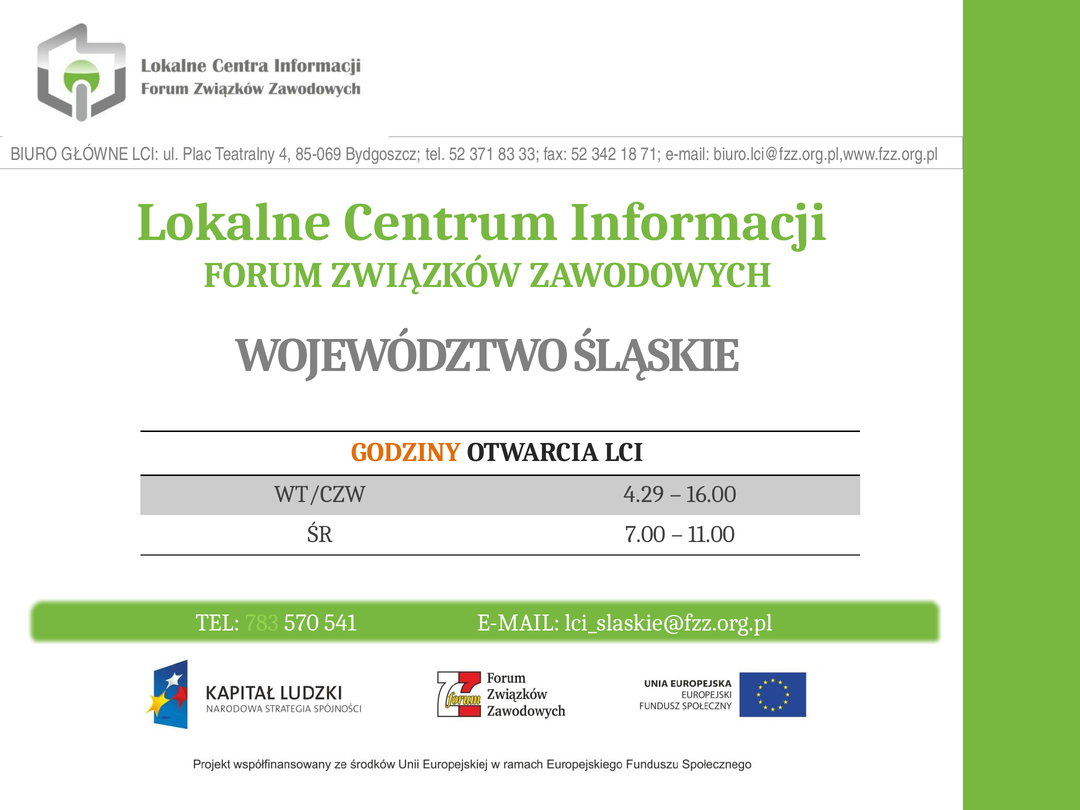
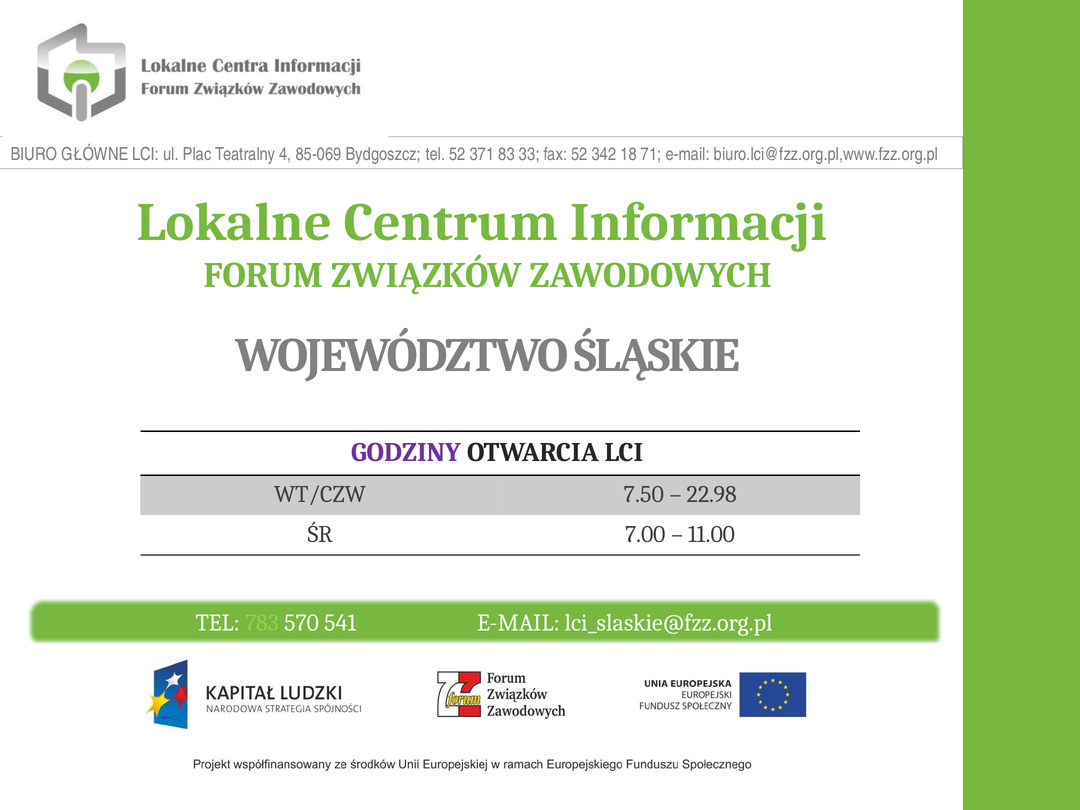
GODZINY colour: orange -> purple (406, 452)
4.29: 4.29 -> 7.50 (644, 494)
16.00: 16.00 -> 22.98 (712, 494)
